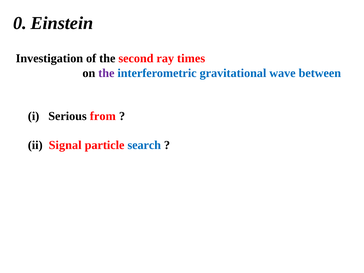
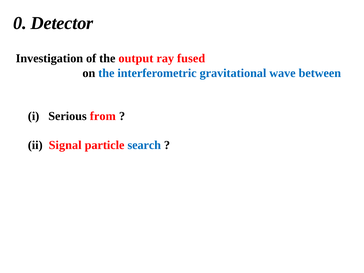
Einstein: Einstein -> Detector (62, 23)
second: second -> output (136, 58)
times: times -> fused (191, 58)
the colour: purple -> blue (106, 73)
